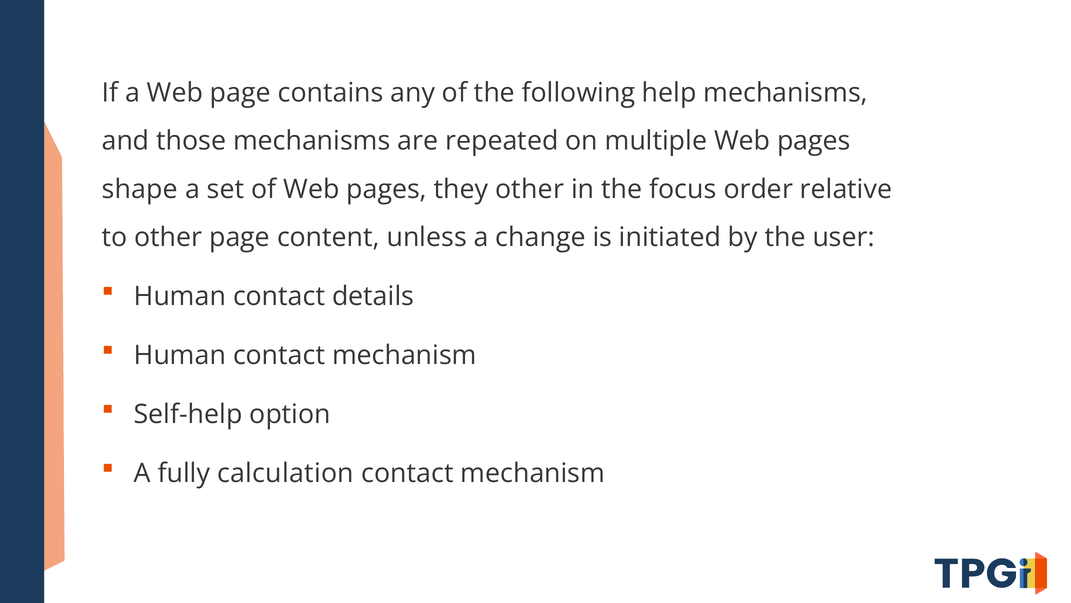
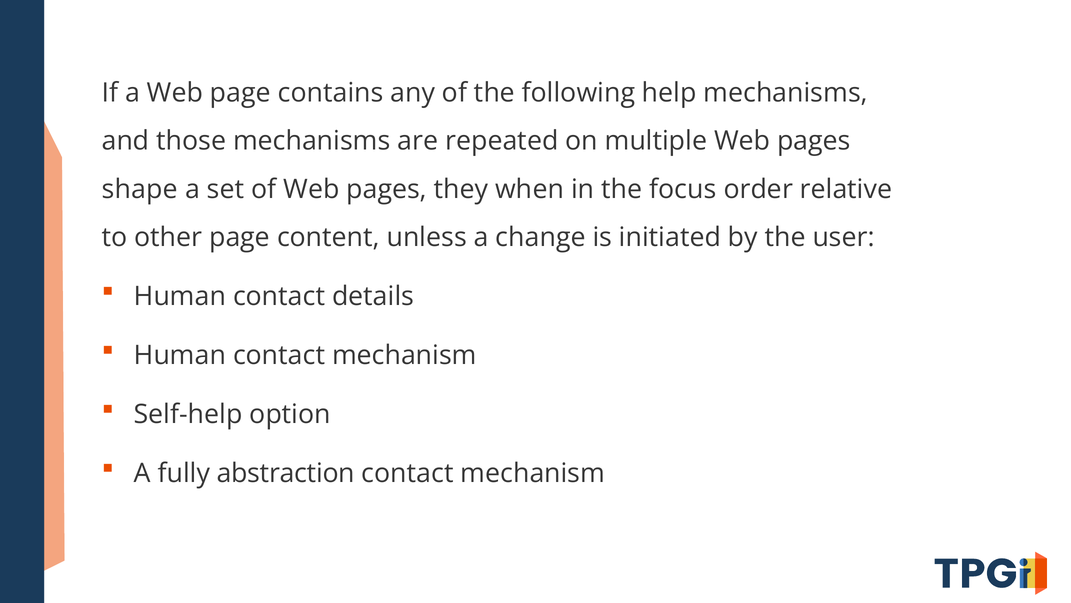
they other: other -> when (530, 189)
calculation: calculation -> abstraction (286, 473)
